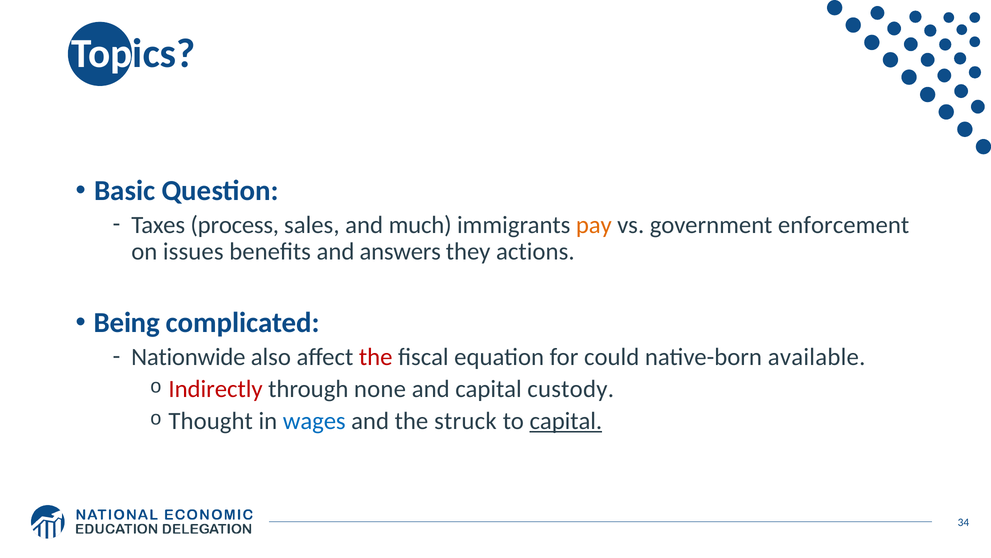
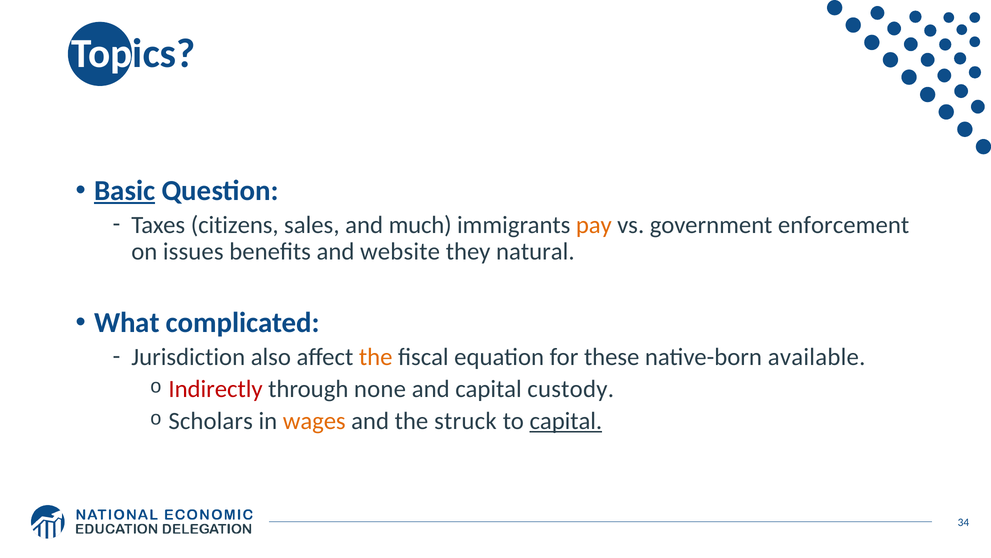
Basic underline: none -> present (125, 190)
process: process -> citizens (235, 225)
answers: answers -> website (400, 251)
actions: actions -> natural (535, 251)
Being: Being -> What (127, 322)
Nationwide: Nationwide -> Jurisdiction (188, 357)
the colour: red -> orange (376, 357)
could: could -> these (612, 357)
Thought: Thought -> Scholars (211, 420)
wages colour: blue -> orange (314, 420)
